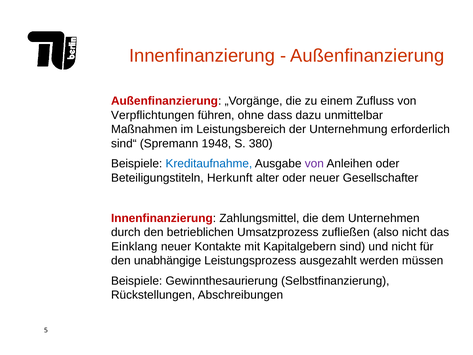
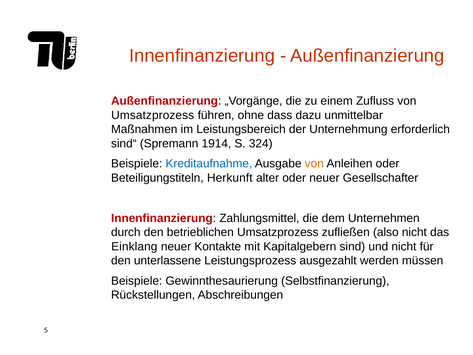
Verpflichtungen: Verpflichtungen -> Umsatzprozess (153, 115)
1948: 1948 -> 1914 (216, 143)
380: 380 -> 324 (261, 143)
von colour: purple -> orange (314, 164)
unabhängige: unabhängige -> unterlassene (168, 261)
